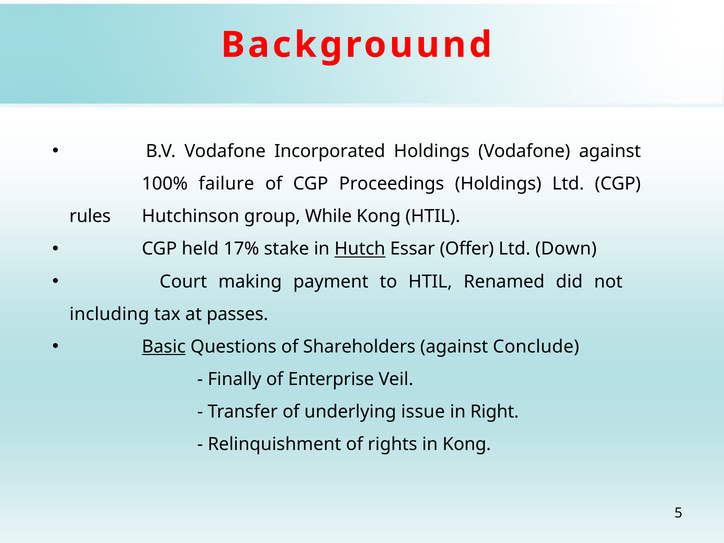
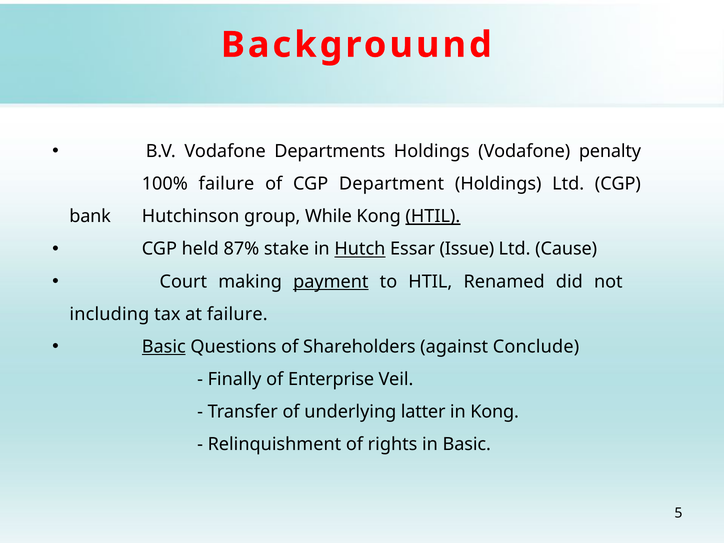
Incorporated: Incorporated -> Departments (330, 151)
Vodafone against: against -> penalty (610, 151)
Proceedings: Proceedings -> Department (392, 184)
rules: rules -> bank (90, 216)
HTIL underline: none -> present (433, 216)
17%: 17% -> 87% (241, 249)
Offer: Offer -> Issue (467, 249)
Down: Down -> Cause (566, 249)
payment underline: none -> present (331, 282)
at passes: passes -> failure (237, 314)
issue: issue -> latter (423, 412)
in Right: Right -> Kong (495, 412)
in Kong: Kong -> Basic (467, 445)
